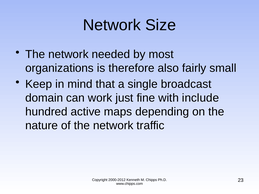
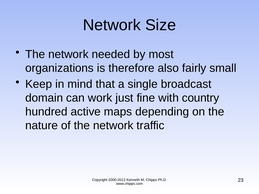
include: include -> country (201, 98)
